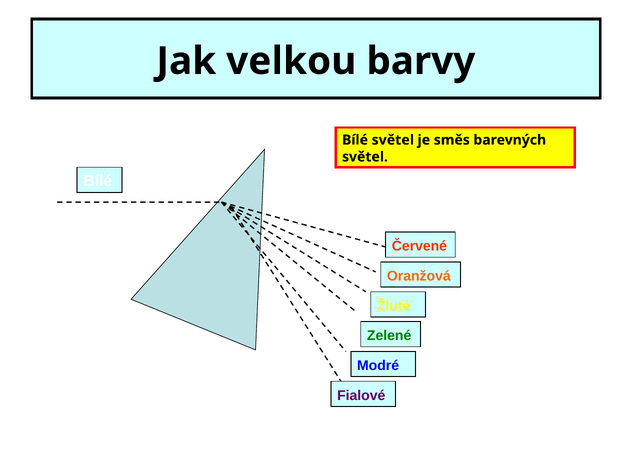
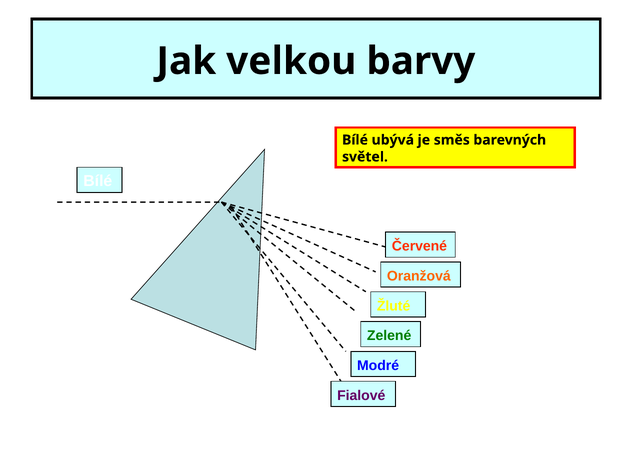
Bílé světel: světel -> ubývá (393, 140)
